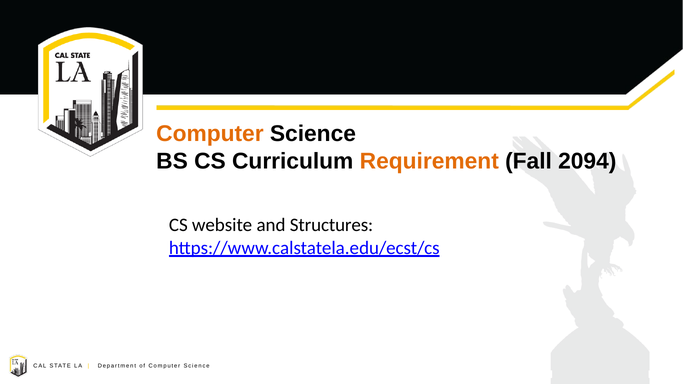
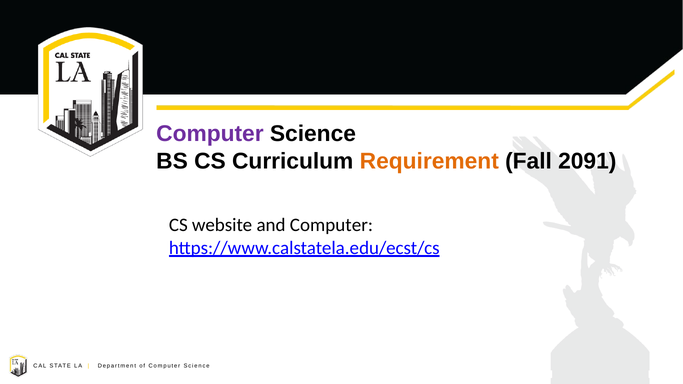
Computer colour: orange -> purple (210, 134)
2094: 2094 -> 2091 (587, 161)
and Structures: Structures -> Computer (331, 225)
